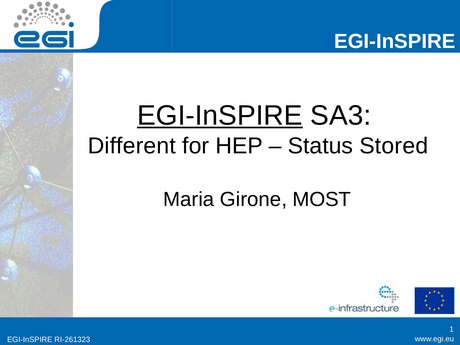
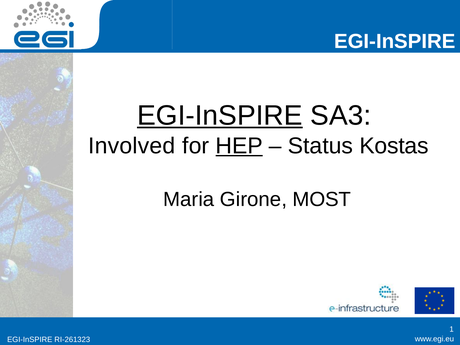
Different: Different -> Involved (132, 146)
HEP underline: none -> present (239, 146)
Stored: Stored -> Kostas (394, 146)
